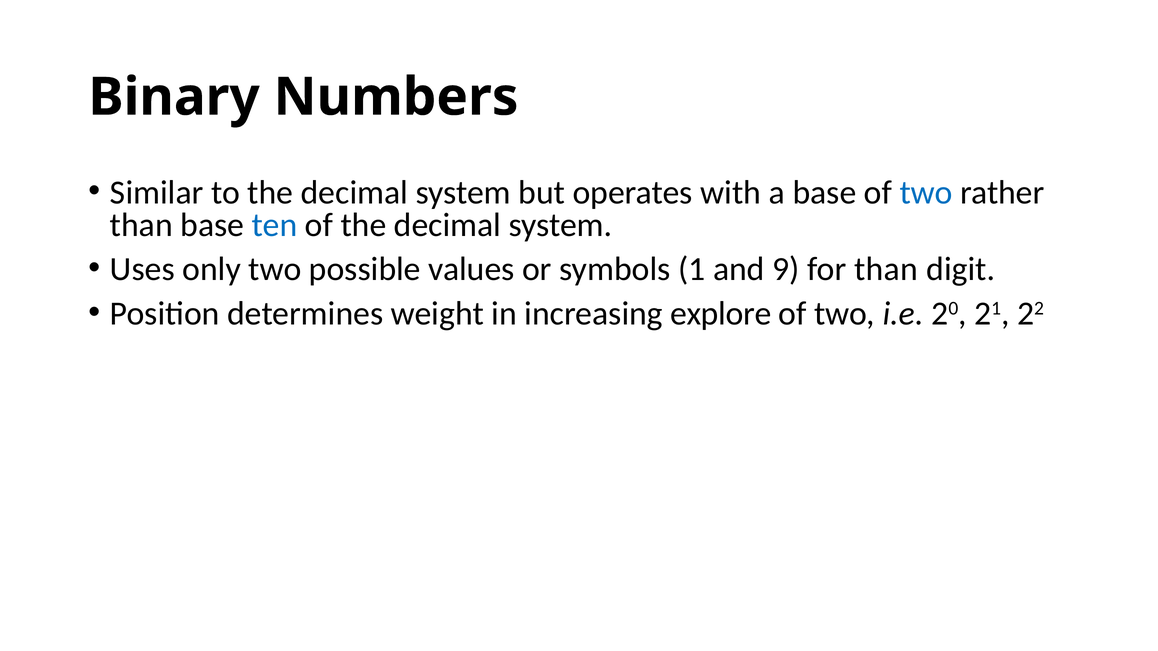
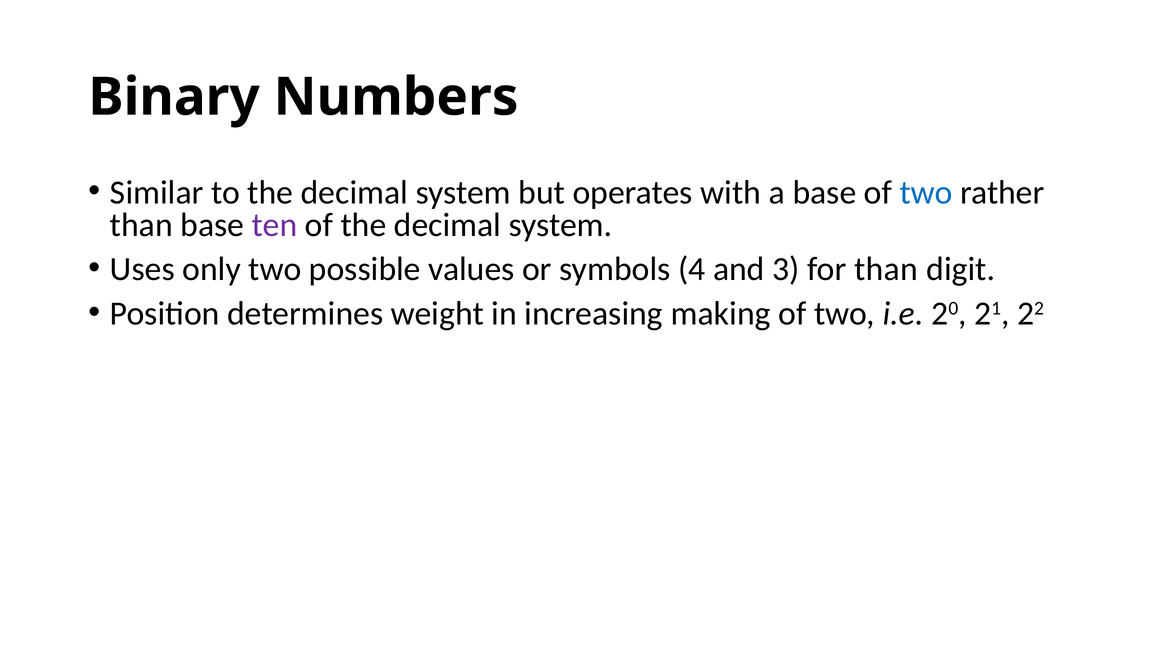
ten colour: blue -> purple (275, 225)
1: 1 -> 4 (692, 270)
9: 9 -> 3 (786, 270)
explore: explore -> making (721, 314)
